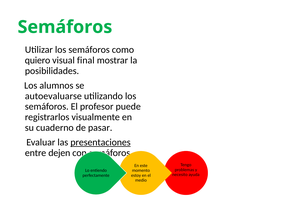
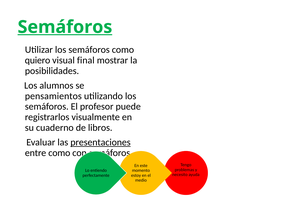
Semáforos underline: none -> present (65, 27)
autoevaluarse: autoevaluarse -> pensamientos (53, 96)
pasar: pasar -> libros (100, 128)
entre dejen: dejen -> como (59, 153)
